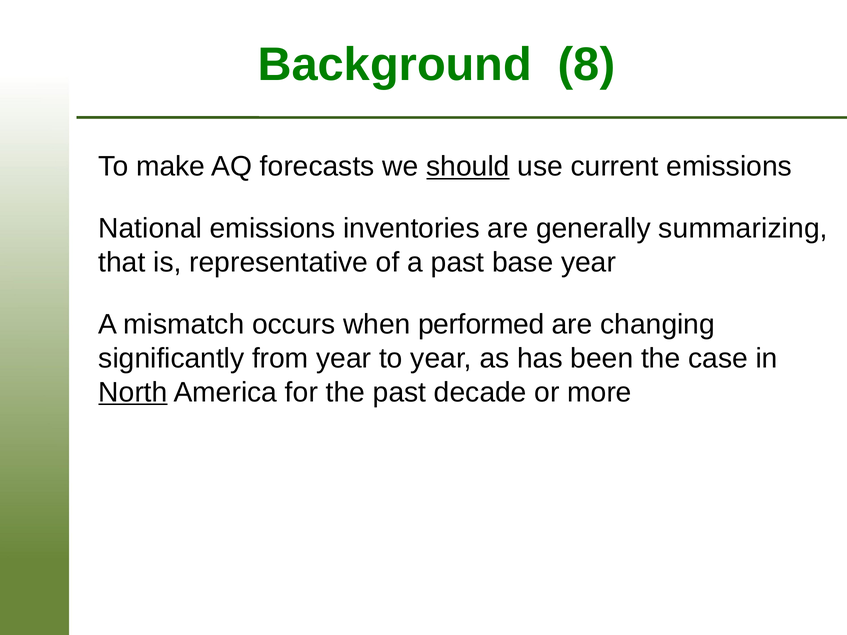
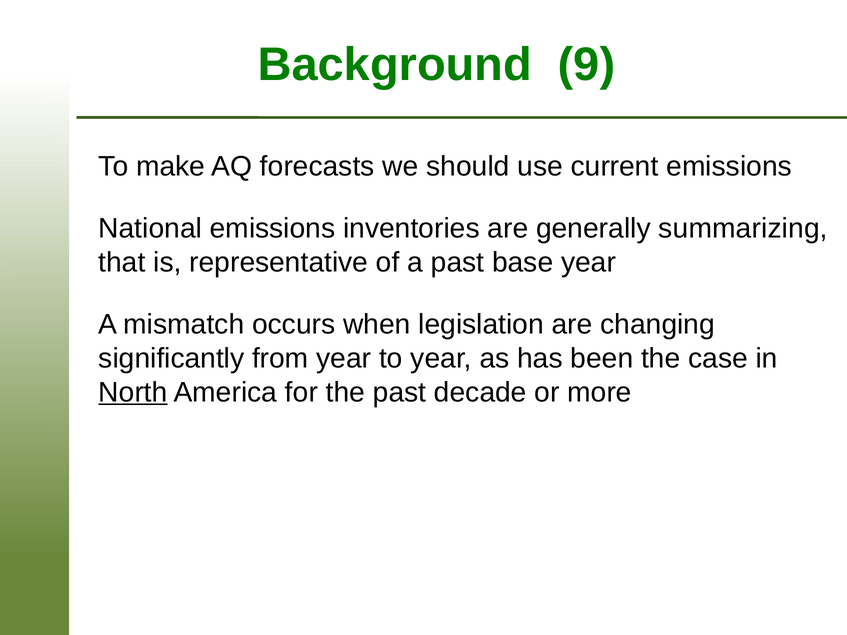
8: 8 -> 9 (587, 65)
should underline: present -> none (468, 167)
performed: performed -> legislation (481, 325)
